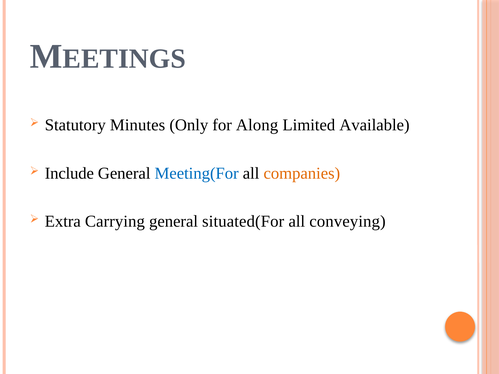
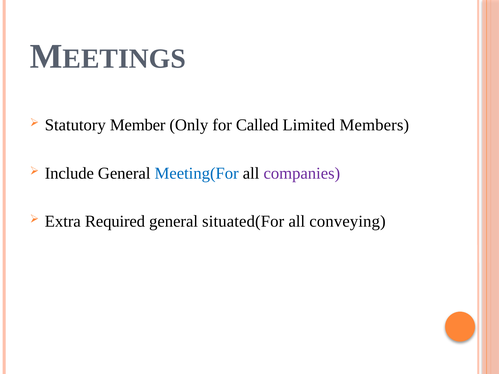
Minutes: Minutes -> Member (138, 125)
Along: Along -> Called (257, 125)
Available: Available -> Members (374, 125)
companies colour: orange -> purple (302, 173)
Carrying: Carrying -> Required (115, 222)
